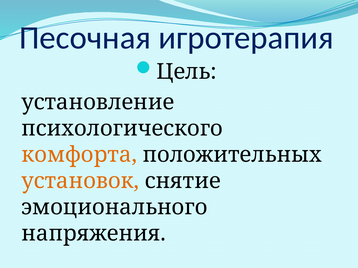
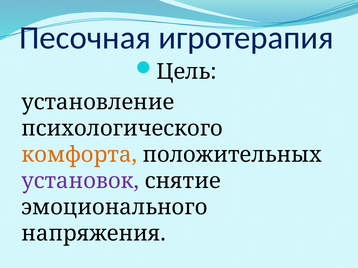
установок colour: orange -> purple (80, 181)
